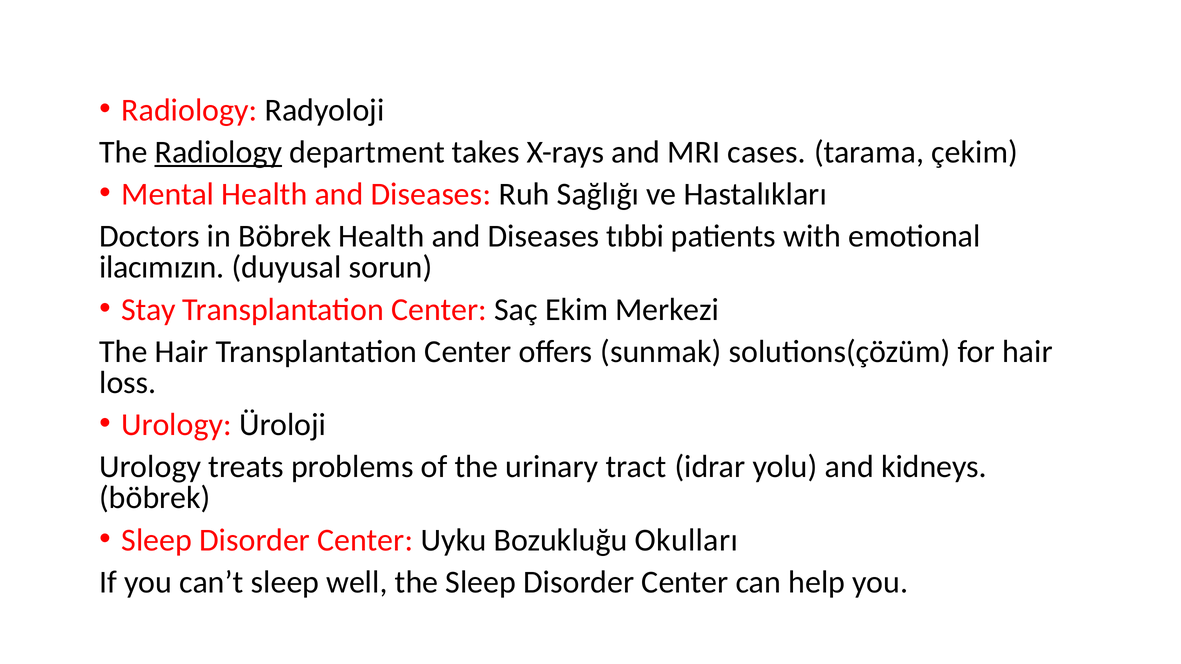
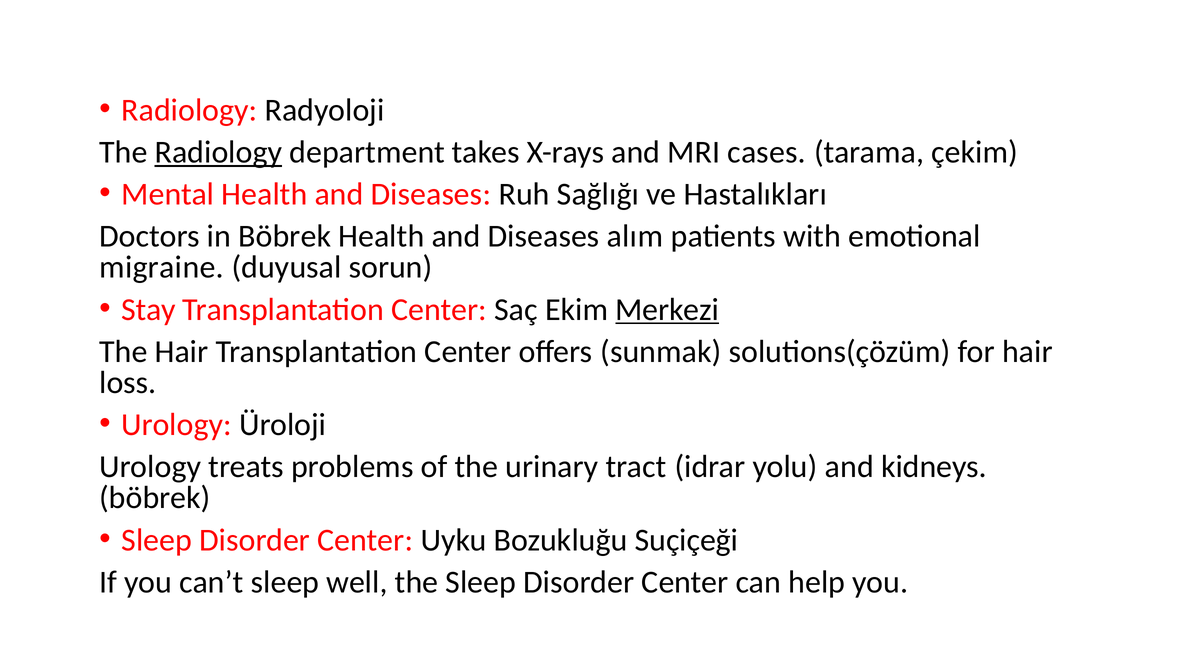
tıbbi: tıbbi -> alım (635, 236)
ilacımızın: ilacımızın -> migraine (162, 268)
Merkezi underline: none -> present (667, 310)
Okulları: Okulları -> Suçiçeği (686, 540)
